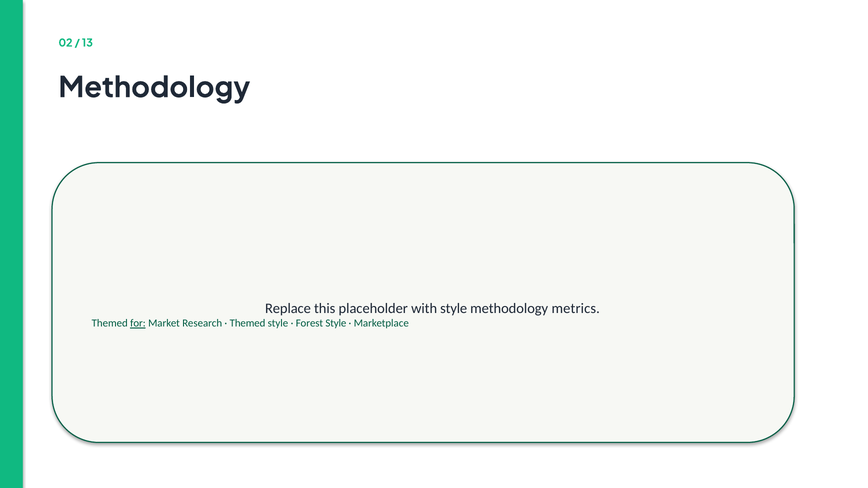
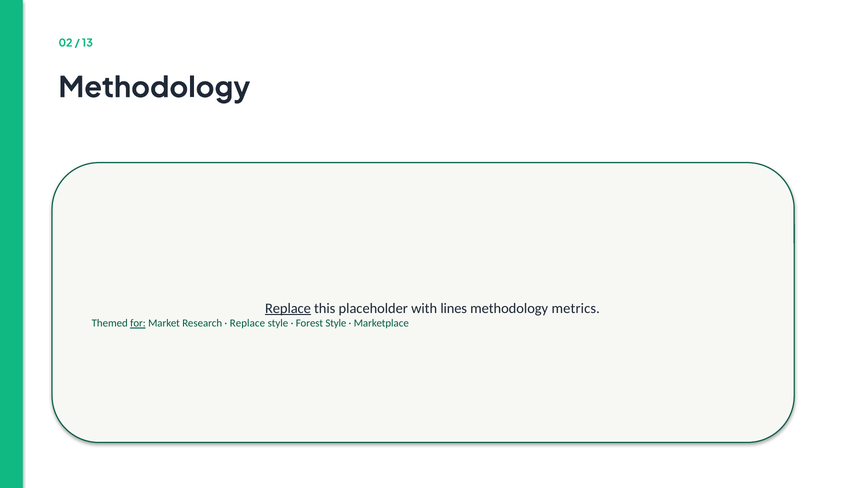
Replace underline: none -> present (288, 309)
with style: style -> lines (454, 309)
Themed: Themed -> Replace (247, 324)
